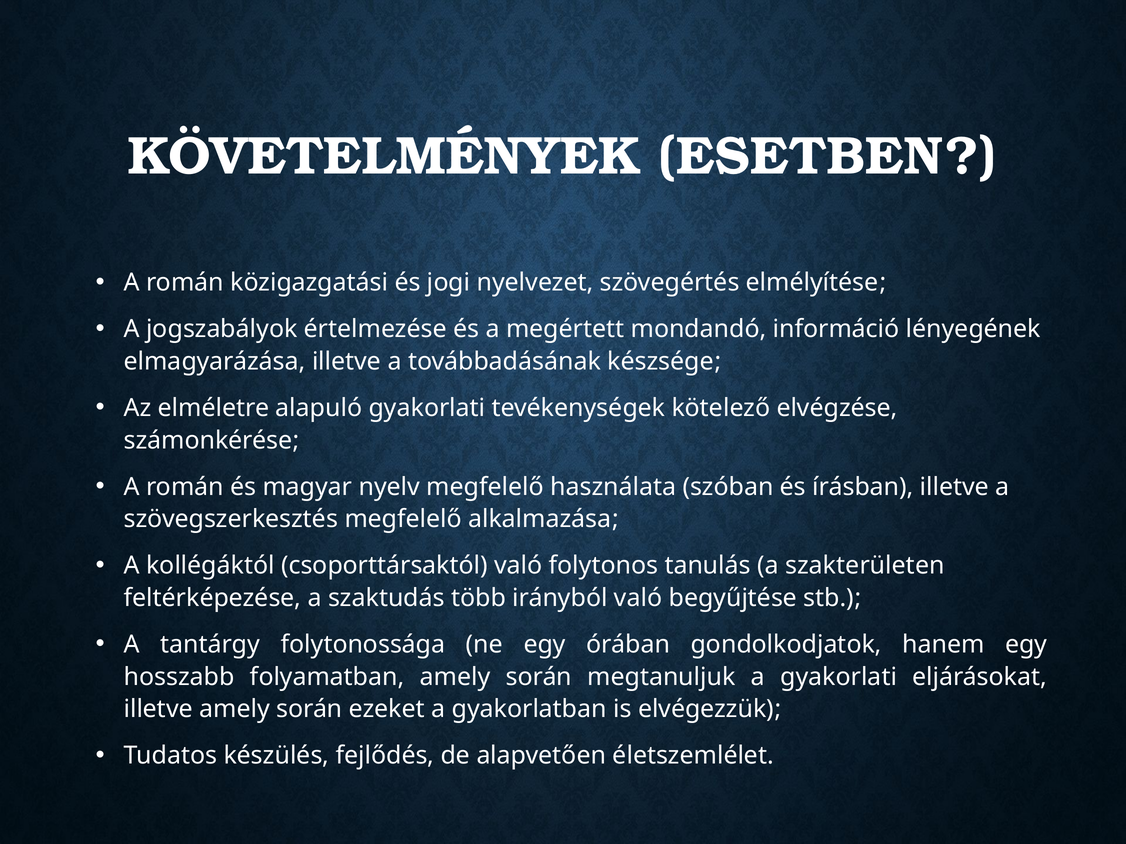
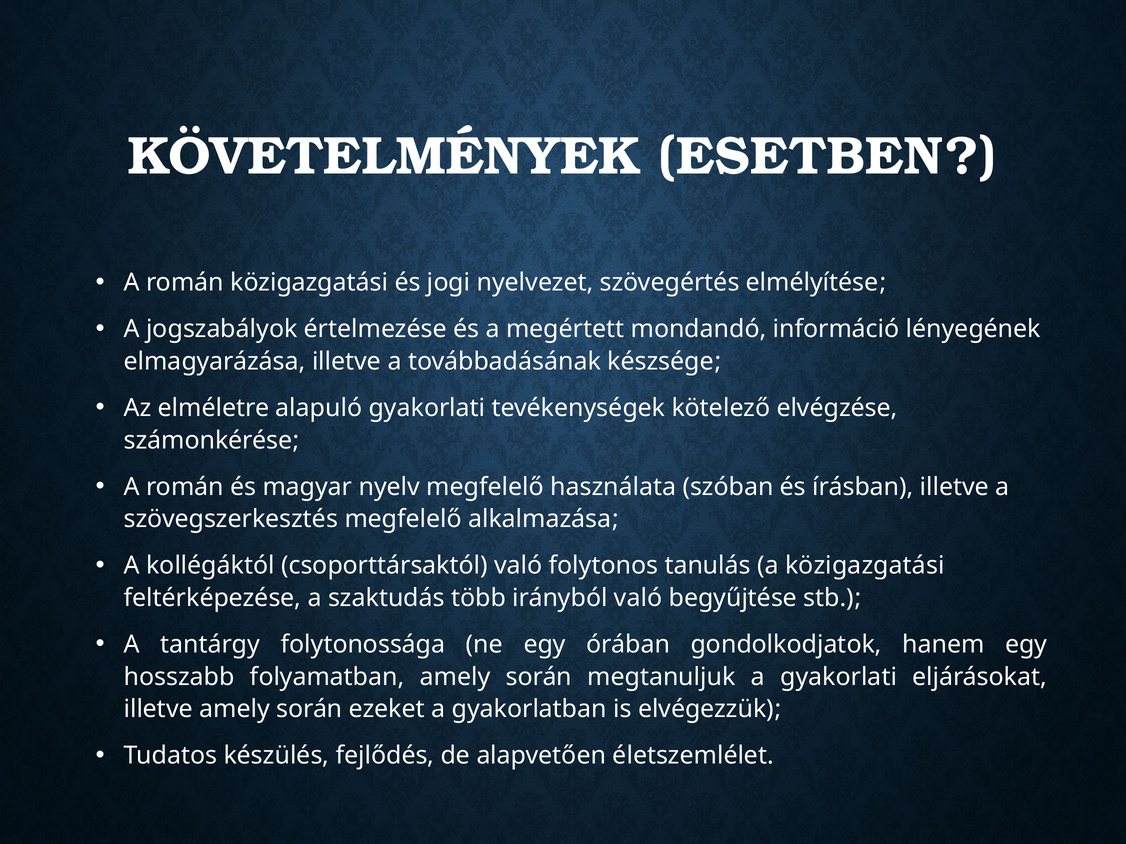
a szakterületen: szakterületen -> közigazgatási (865, 566)
